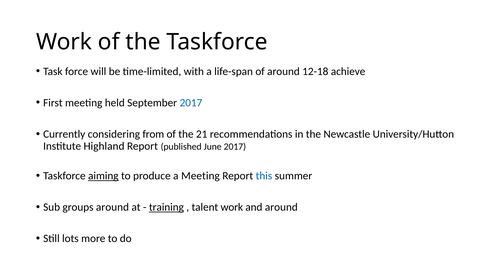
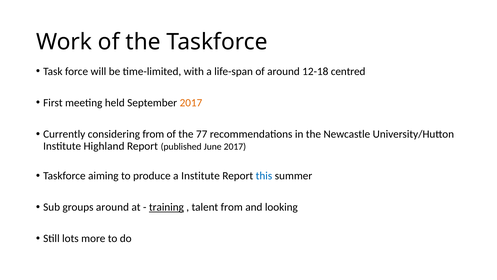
achieve: achieve -> centred (348, 71)
2017 colour: blue -> orange (191, 103)
21: 21 -> 77 (202, 134)
aiming underline: present -> none (103, 176)
a Meeting: Meeting -> Institute (201, 176)
talent work: work -> from (232, 207)
and around: around -> looking (281, 207)
